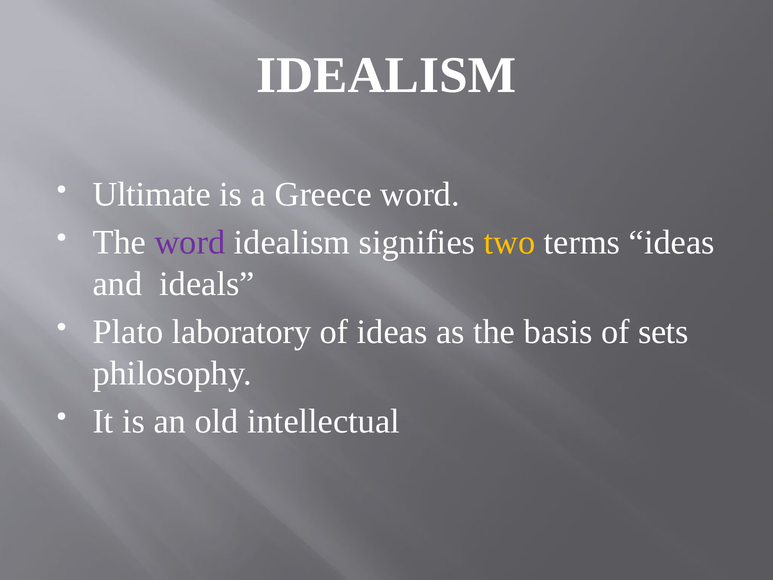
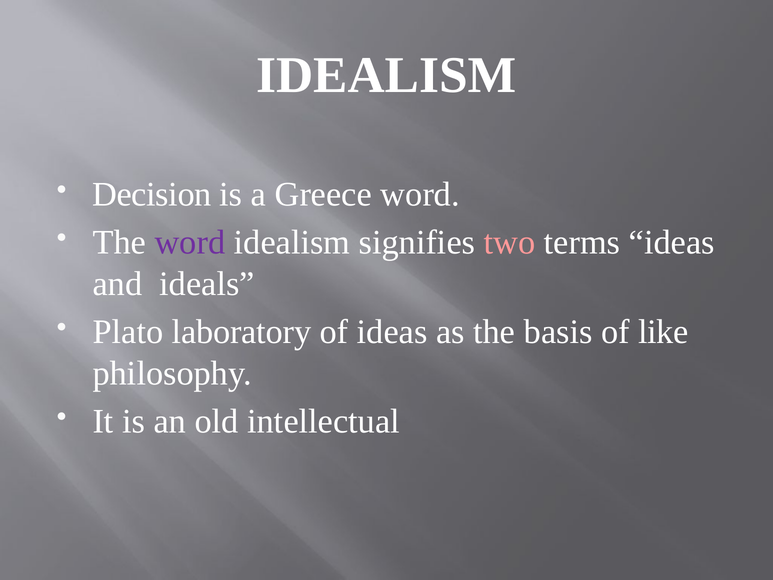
Ultimate: Ultimate -> Decision (152, 194)
two colour: yellow -> pink (510, 242)
sets: sets -> like (663, 332)
